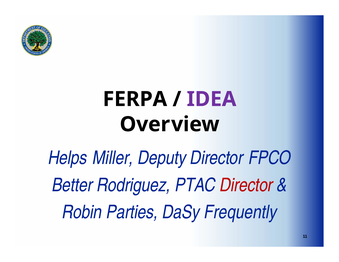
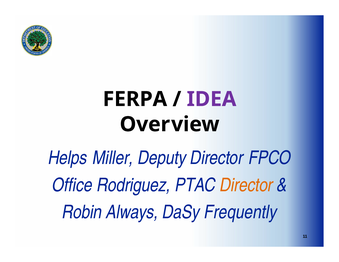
Better: Better -> Office (72, 185)
Director colour: red -> orange (246, 185)
Parties: Parties -> Always (132, 212)
